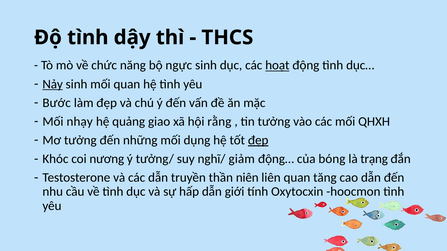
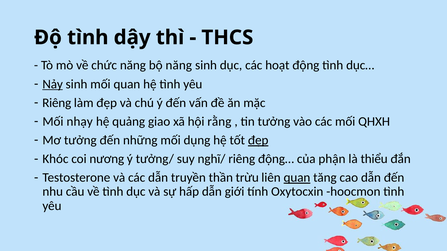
bộ ngực: ngực -> năng (179, 65)
hoạt underline: present -> none (277, 65)
Bước: Bước -> Riêng (57, 103)
nghĩ/ giảm: giảm -> riêng (242, 159)
bóng: bóng -> phận (332, 159)
trạng: trạng -> thiểu (374, 159)
niên: niên -> trừu (247, 178)
quan underline: none -> present (297, 178)
